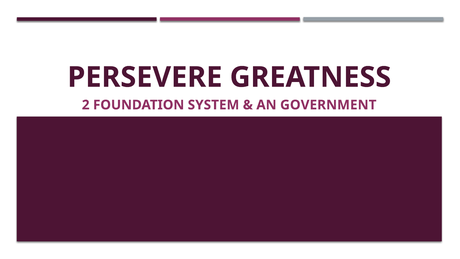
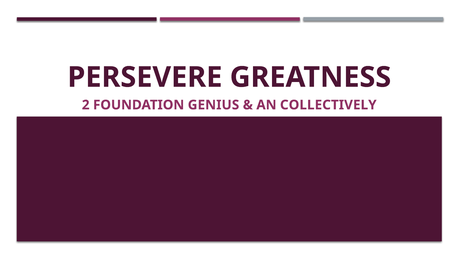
SYSTEM: SYSTEM -> GENIUS (213, 105)
GOVERNMENT: GOVERNMENT -> COLLECTIVELY (328, 105)
